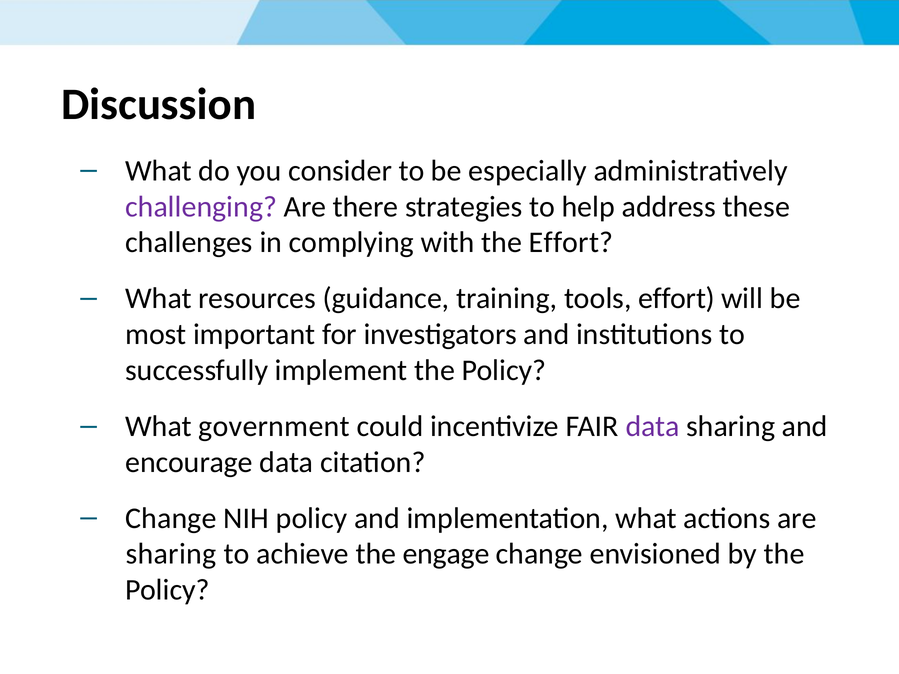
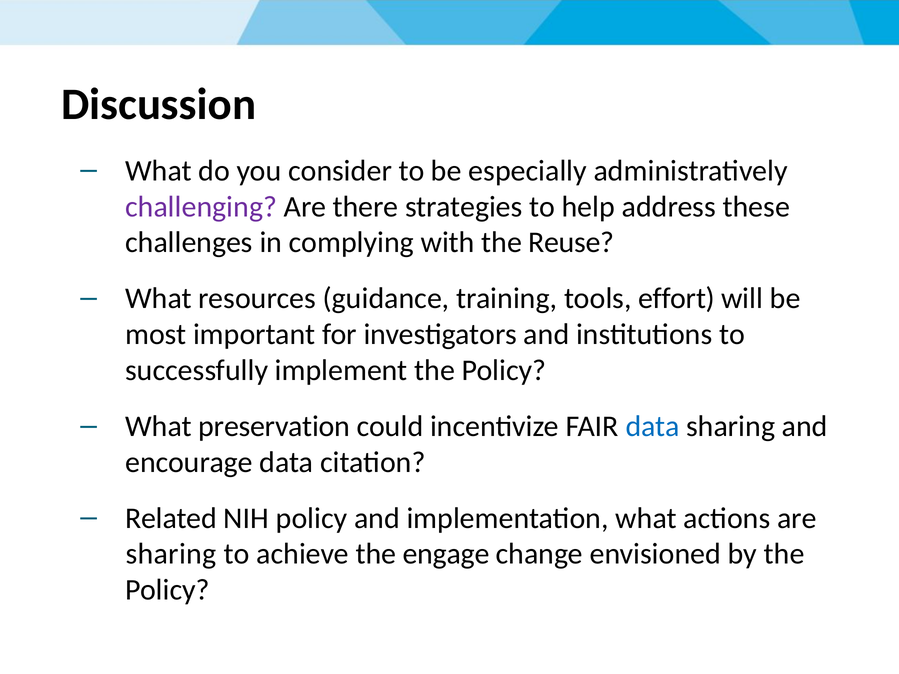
the Effort: Effort -> Reuse (571, 243)
government: government -> preservation (274, 426)
data colour: purple -> blue (653, 426)
Change: Change -> Related (171, 518)
